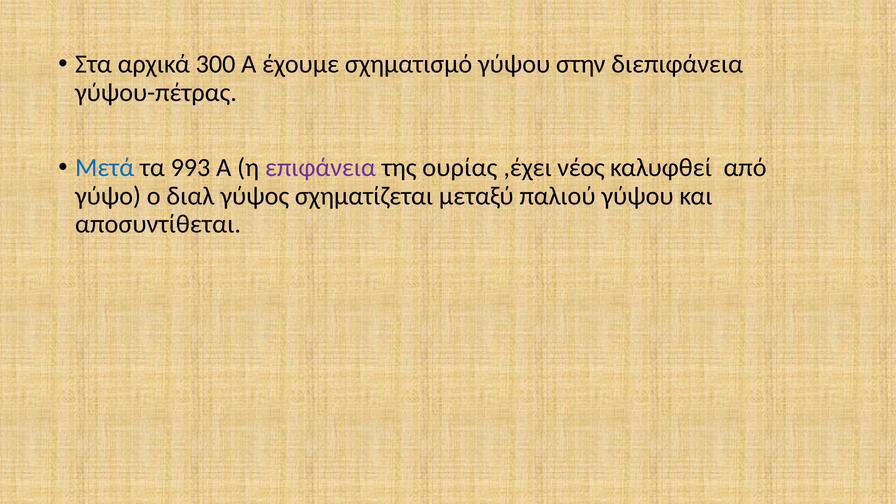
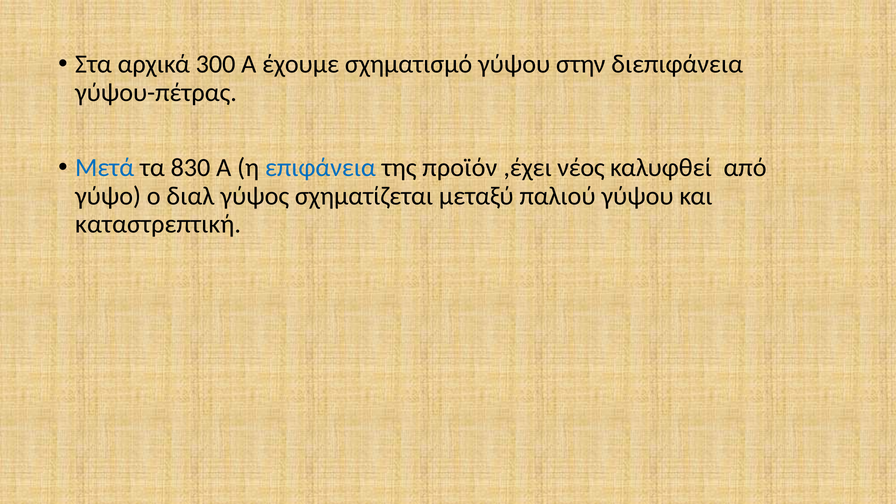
993: 993 -> 830 (190, 168)
επιφάνεια colour: purple -> blue (320, 168)
ουρίας: ουρίας -> προϊόν (460, 168)
αποσυντίθεται: αποσυντίθεται -> καταστρεπτική (158, 224)
